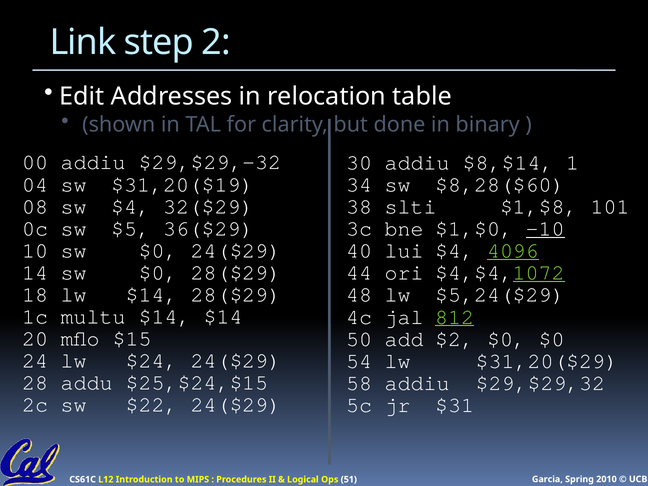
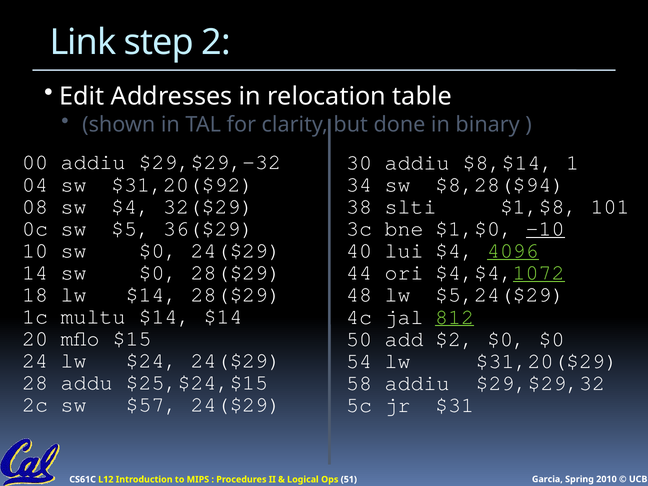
$31,20($19: $31,20($19 -> $31,20($92 (183, 184)
$8,28($60: $8,28($60 -> $8,28($94 (500, 185)
$22: $22 -> $57 (152, 405)
